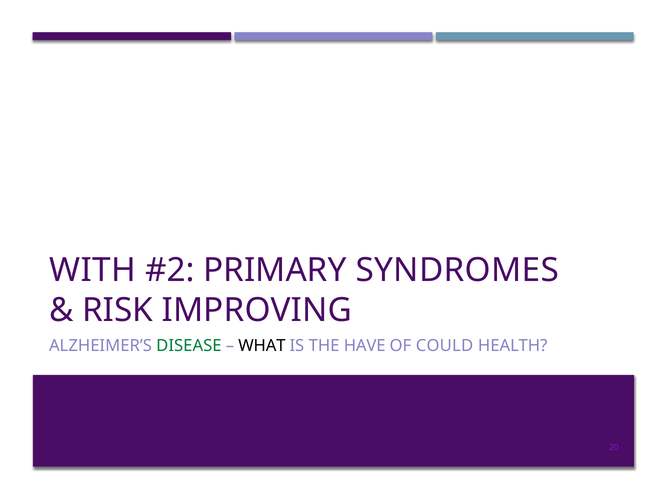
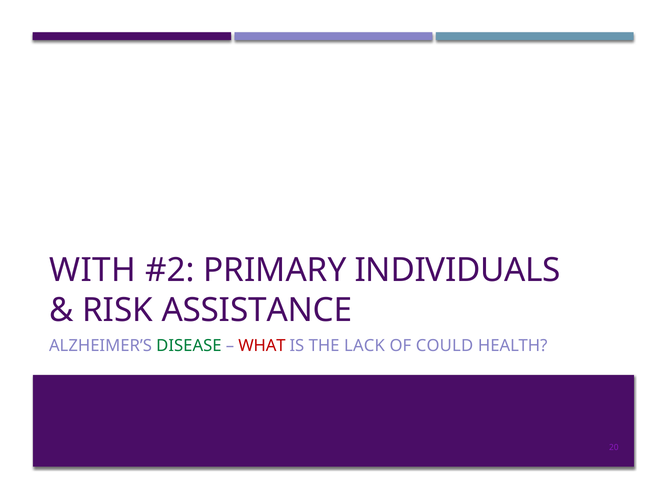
SYNDROMES: SYNDROMES -> INDIVIDUALS (458, 270)
IMPROVING: IMPROVING -> ASSISTANCE (257, 310)
WHAT colour: black -> red (262, 346)
HAVE: HAVE -> LACK (364, 346)
